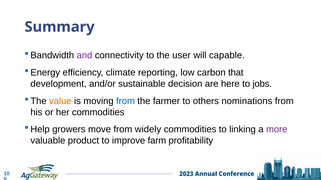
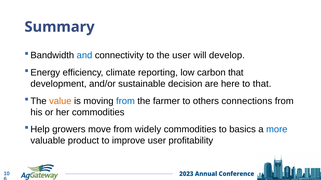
and colour: purple -> blue (84, 56)
capable: capable -> develop (227, 56)
to jobs: jobs -> that (262, 84)
nominations: nominations -> connections (247, 101)
linking: linking -> basics (243, 130)
more colour: purple -> blue (277, 130)
improve farm: farm -> user (157, 141)
